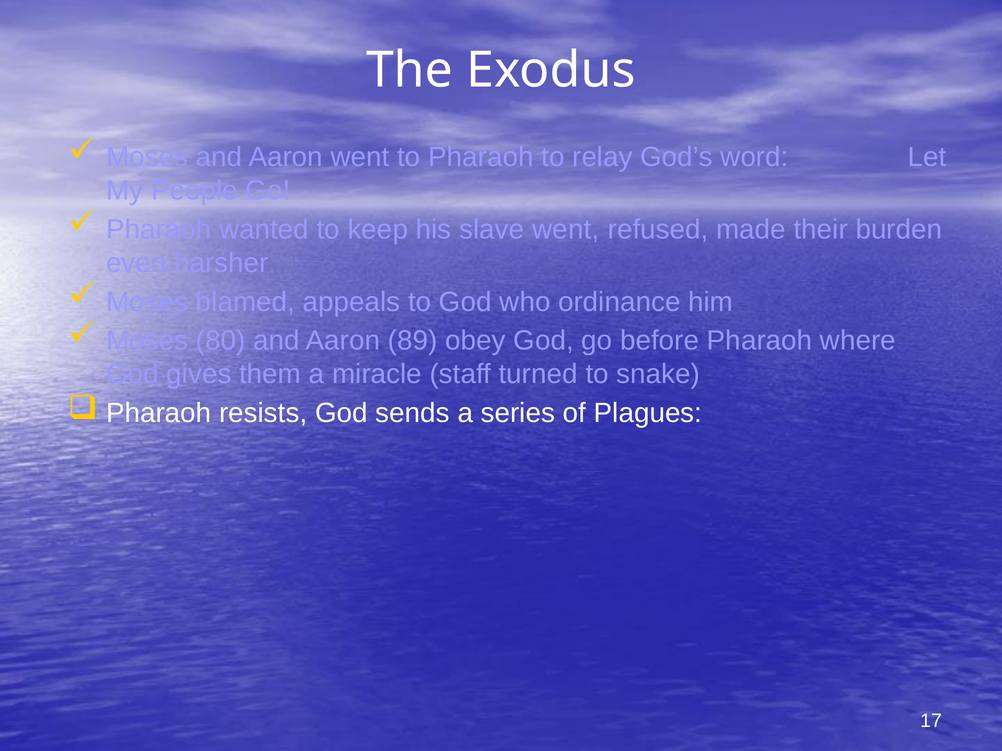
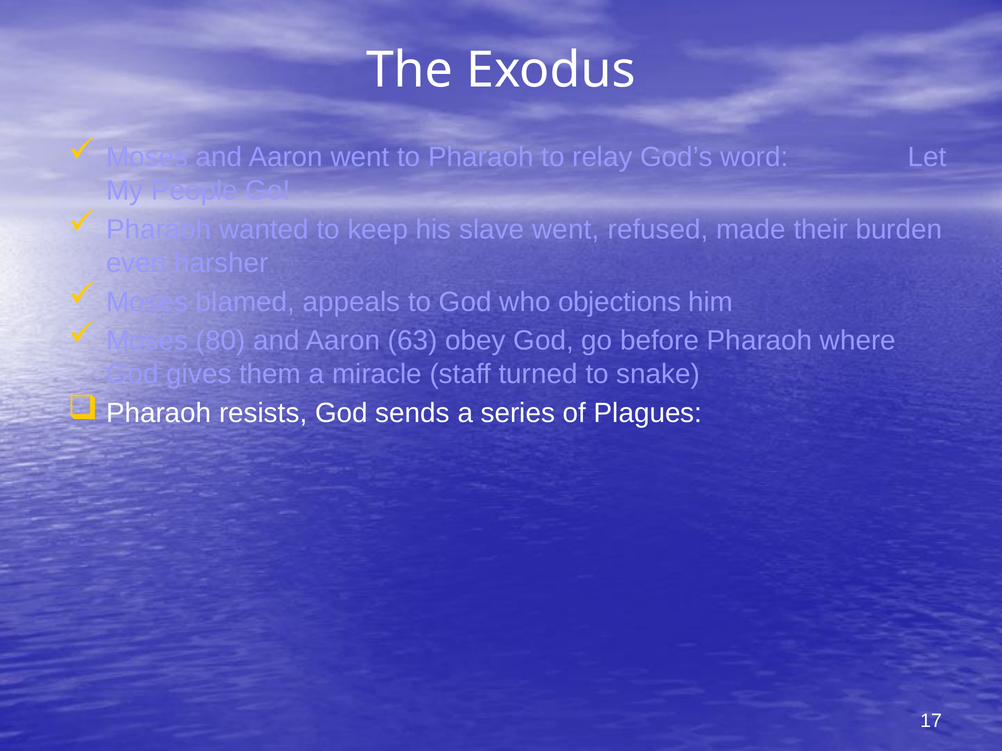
ordinance: ordinance -> objections (620, 302)
89: 89 -> 63 (413, 341)
